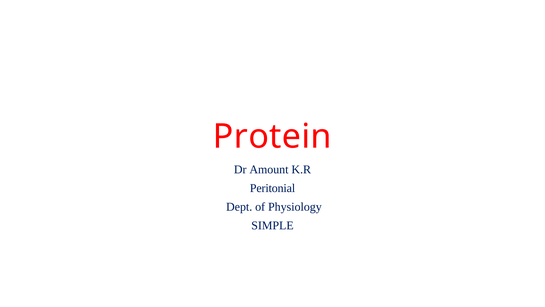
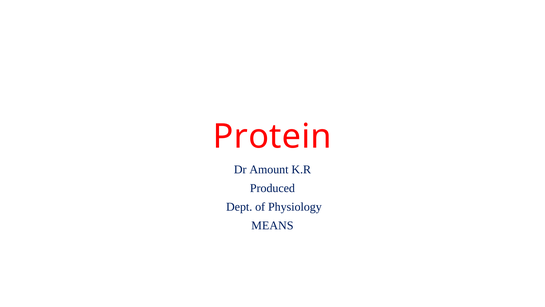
Peritonial: Peritonial -> Produced (272, 188)
SIMPLE: SIMPLE -> MEANS (272, 225)
